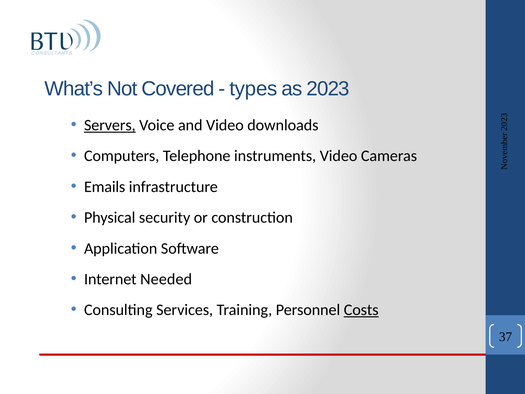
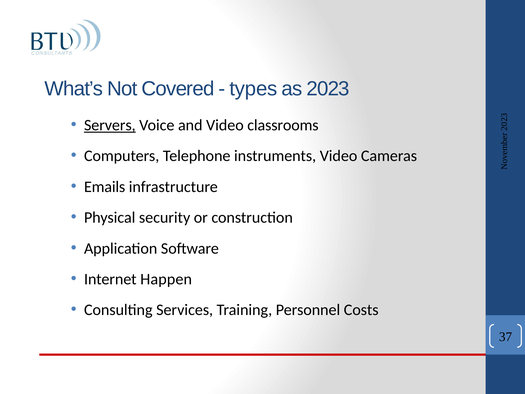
downloads: downloads -> classrooms (283, 125)
Needed: Needed -> Happen (166, 279)
Costs underline: present -> none (361, 310)
